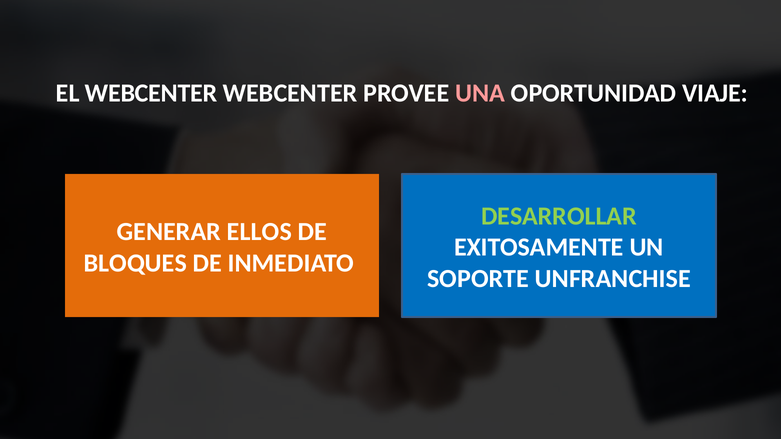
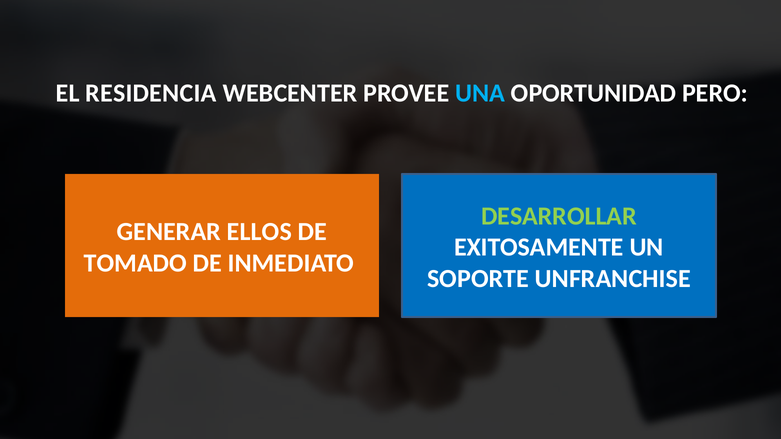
EL WEBCENTER: WEBCENTER -> RESIDENCIA (151, 93)
UNA colour: pink -> light blue (480, 93)
VIAJE: VIAJE -> PERO (715, 93)
BLOQUES: BLOQUES -> TOMADO (135, 263)
